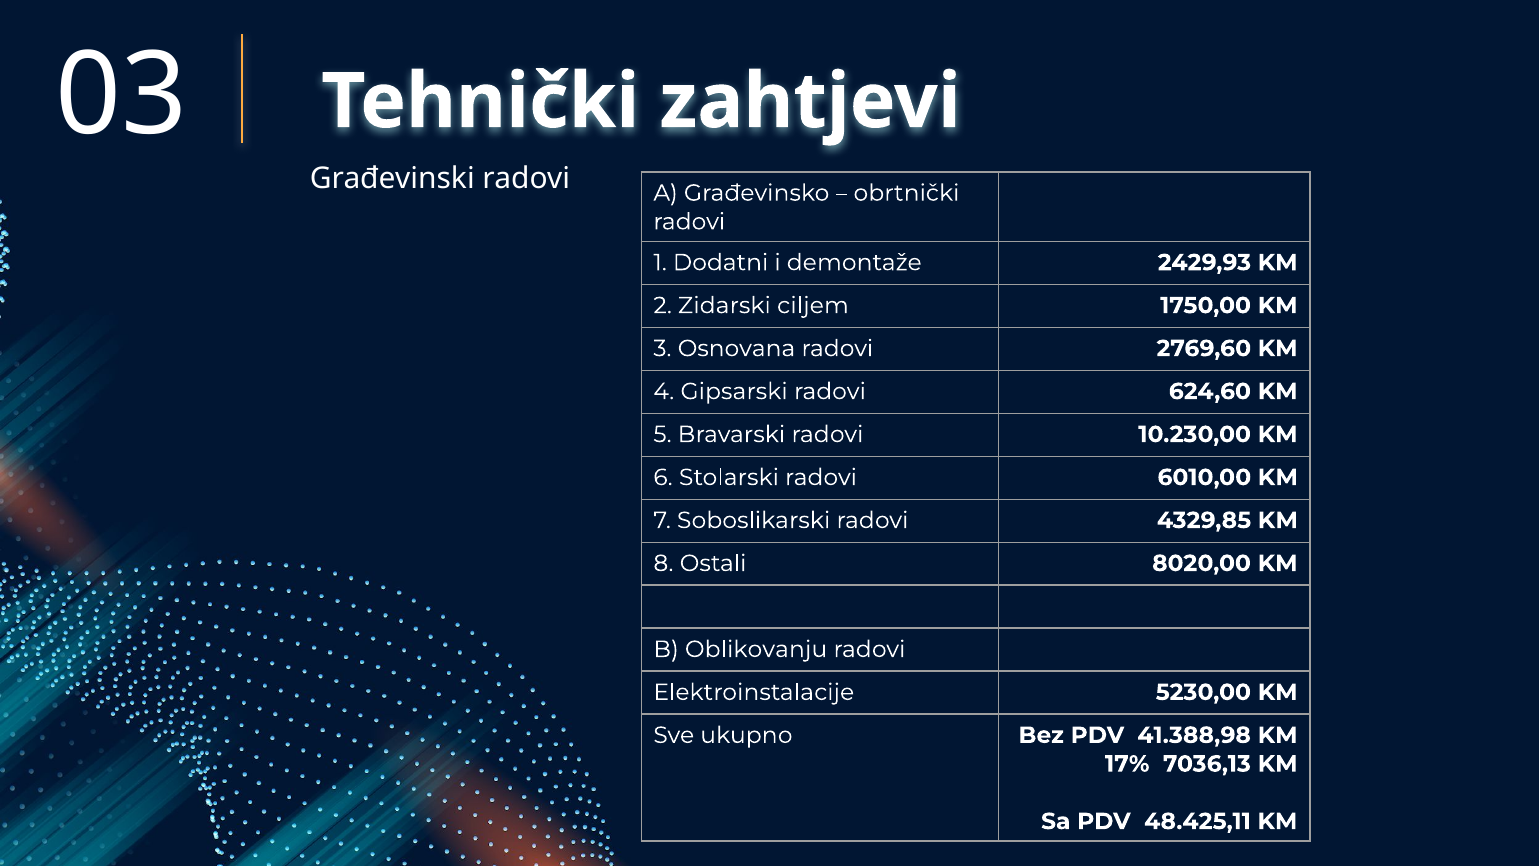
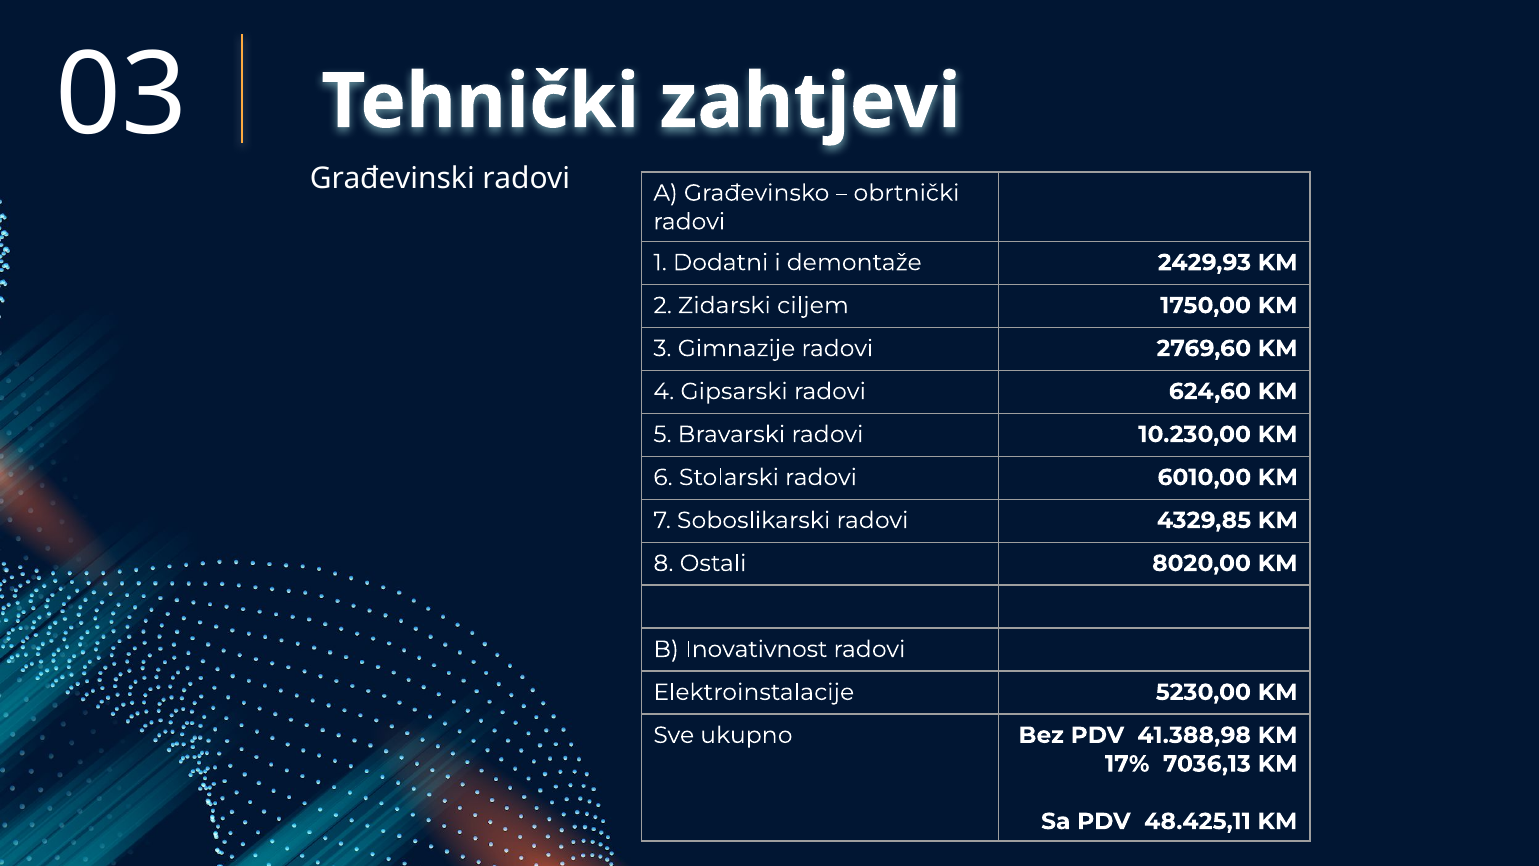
Osnovana: Osnovana -> Gimnazije (736, 348)
Oblikovanju: Oblikovanju -> Inovativnost (756, 649)
